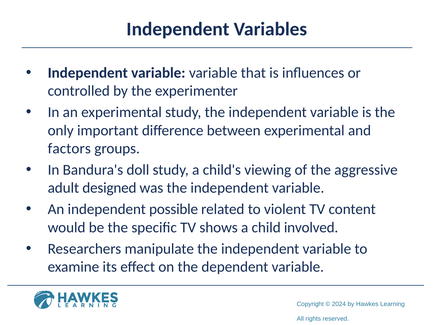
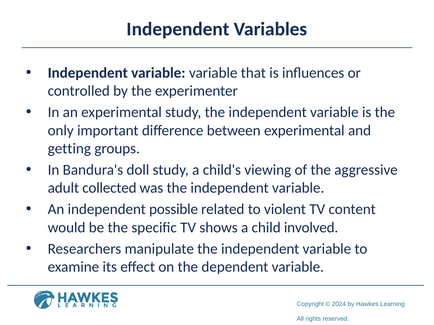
factors: factors -> getting (69, 149)
designed: designed -> collected (109, 188)
